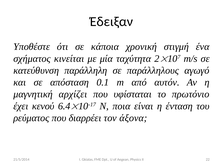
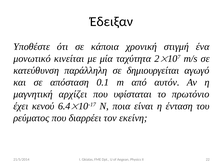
σχήματος: σχήματος -> μονωτικό (32, 59)
παράλληλους: παράλληλους -> δημιουργείται (153, 71)
άξονα: άξονα -> εκείνη (133, 118)
